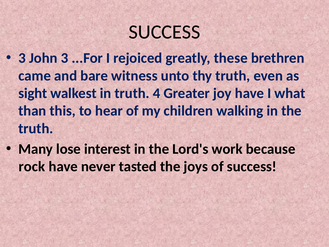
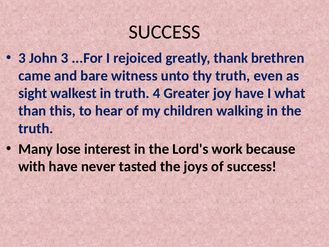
these: these -> thank (231, 58)
rock: rock -> with (32, 166)
